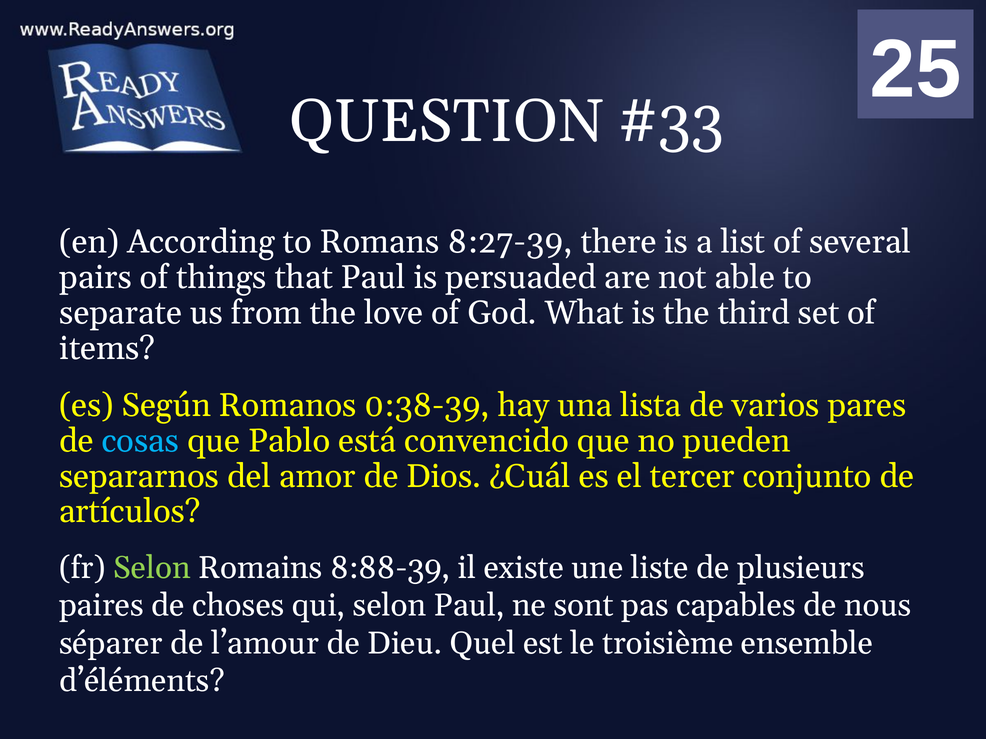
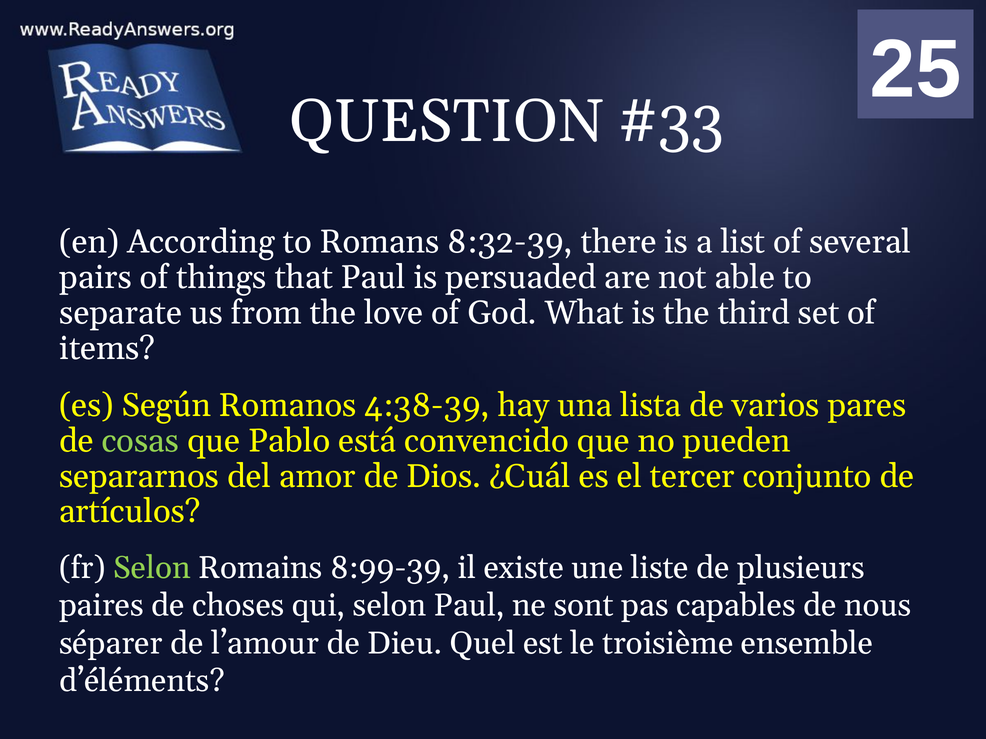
8:27-39: 8:27-39 -> 8:32-39 (510, 242)
0:38-39: 0:38-39 -> 4:38-39 (427, 406)
cosas colour: light blue -> light green (140, 441)
8:88-39: 8:88-39 -> 8:99-39 (390, 568)
